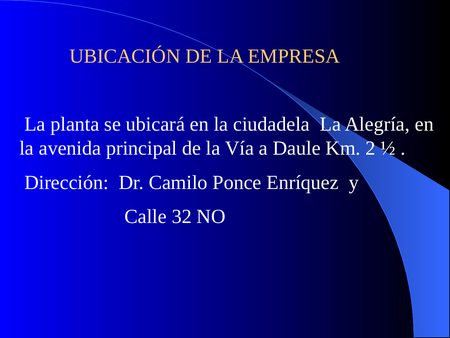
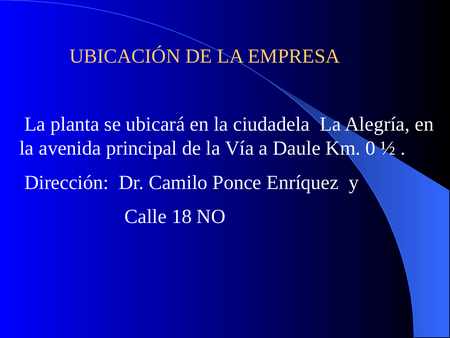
2: 2 -> 0 (371, 148)
32: 32 -> 18 (182, 216)
